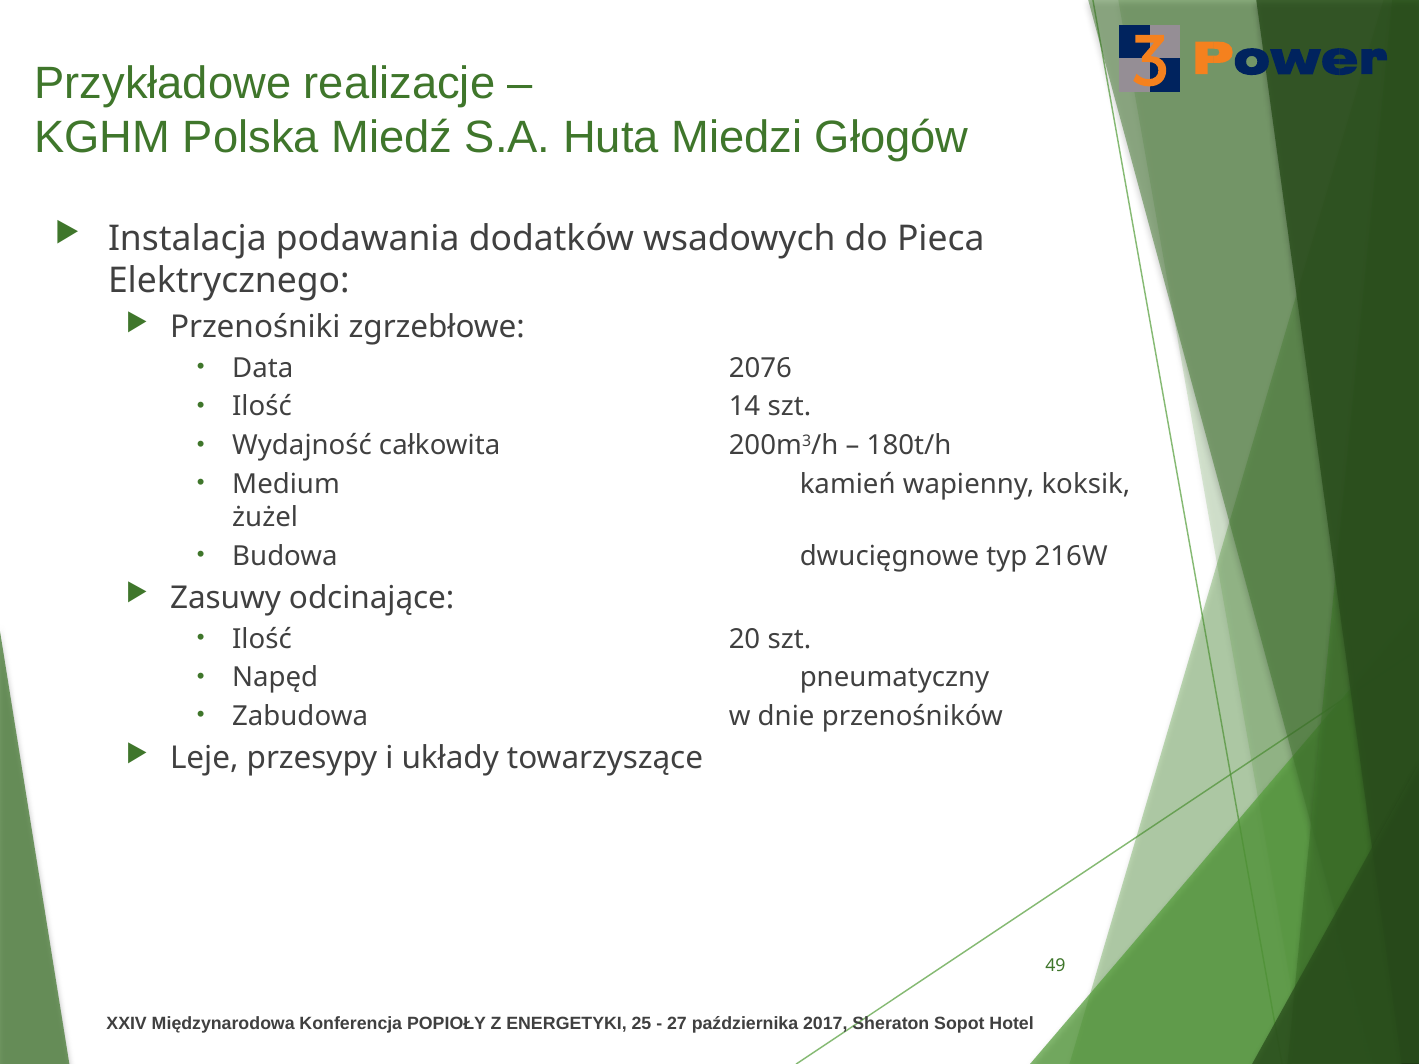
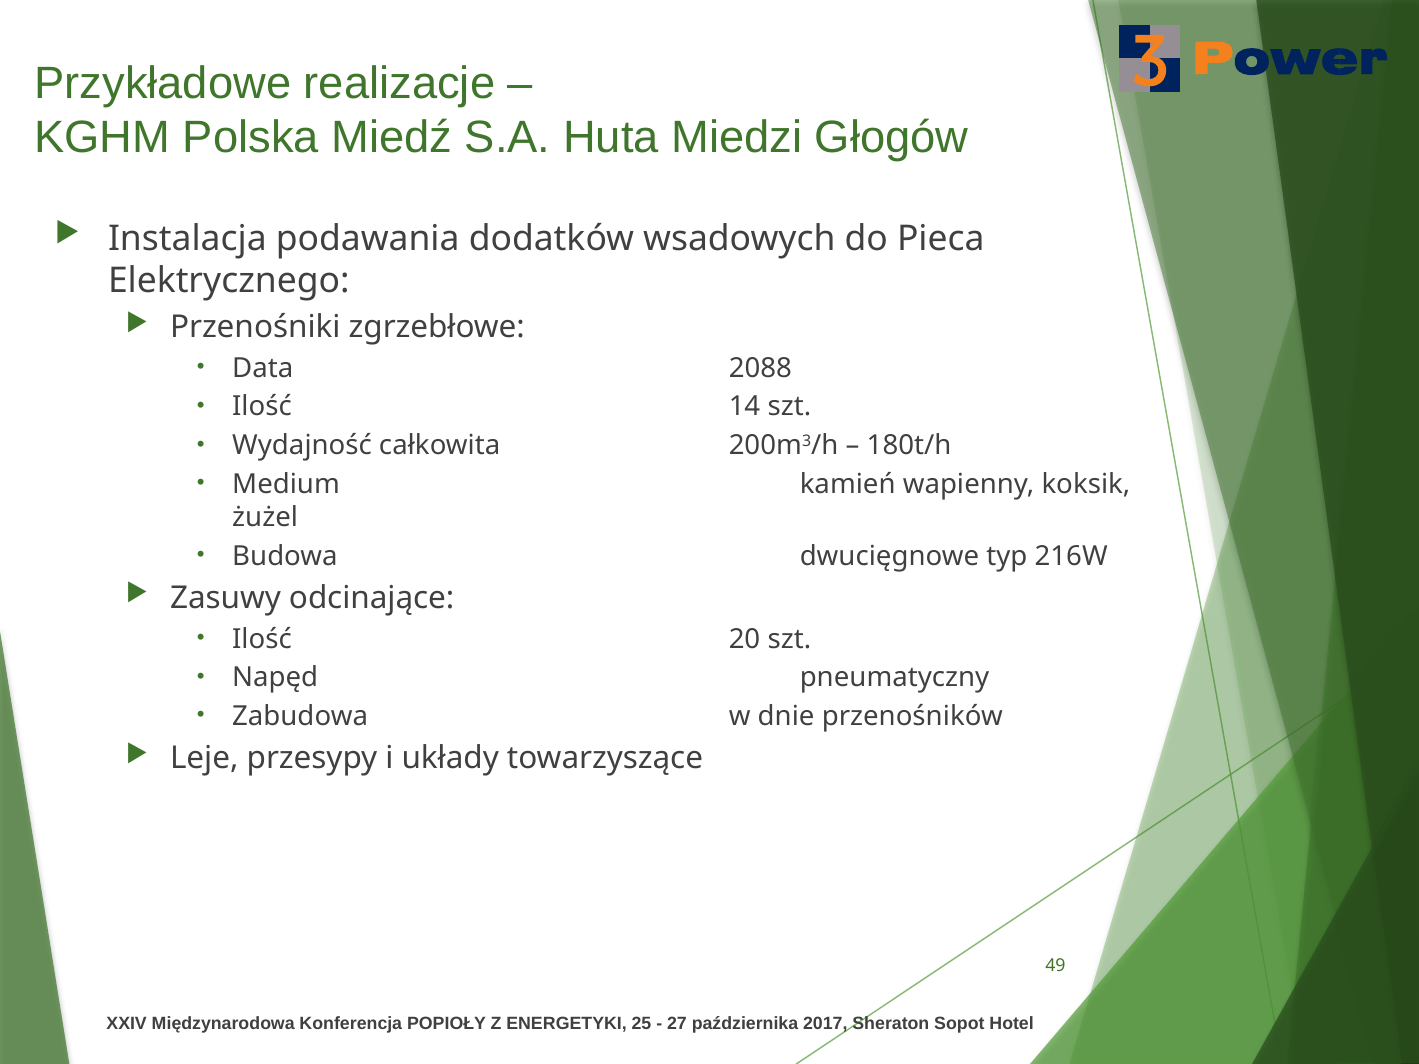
2076: 2076 -> 2088 (760, 368)
